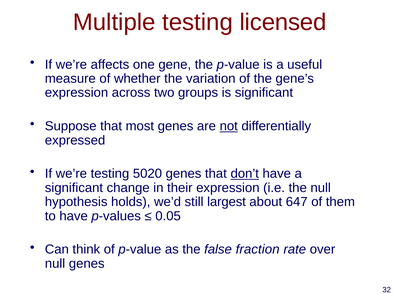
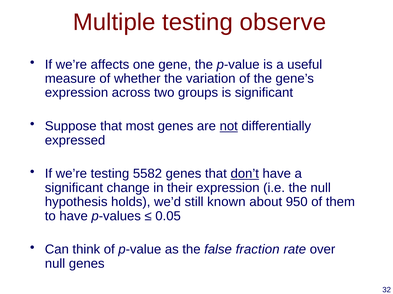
licensed: licensed -> observe (283, 22)
5020: 5020 -> 5582 (147, 174)
largest: largest -> known (226, 202)
647: 647 -> 950 (297, 202)
